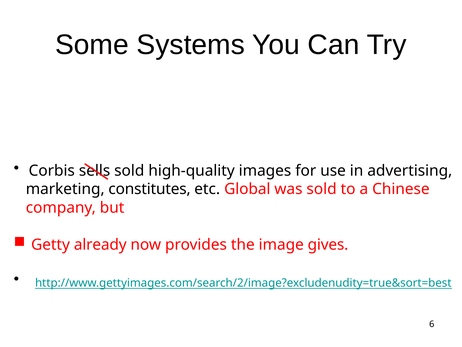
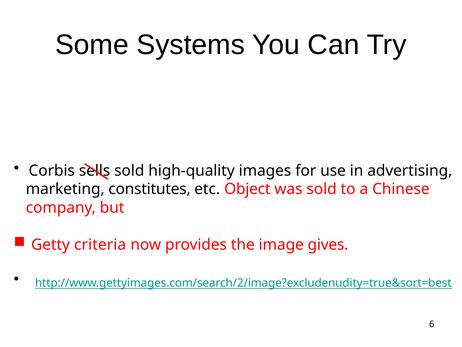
Global: Global -> Object (247, 189)
already: already -> criteria (100, 244)
